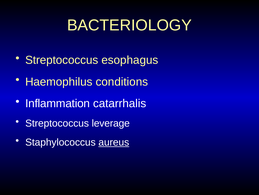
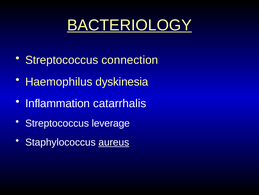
BACTERIOLOGY underline: none -> present (129, 25)
esophagus: esophagus -> connection (130, 60)
conditions: conditions -> dyskinesia (122, 81)
